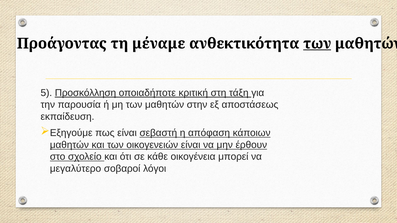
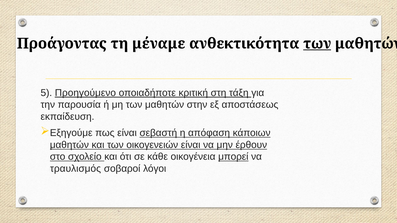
Προσκόλληση: Προσκόλληση -> Προηγούμενο (85, 93)
μπορεί underline: none -> present (233, 157)
μεγαλύτερο: μεγαλύτερο -> τραυλισμός (75, 169)
